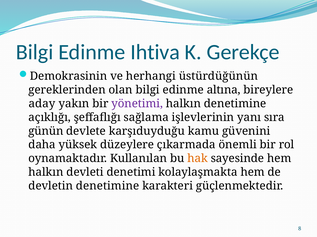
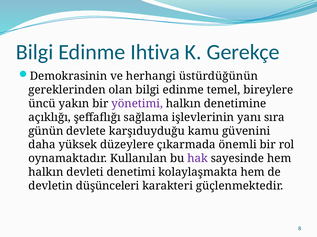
altına: altına -> temel (224, 90)
aday: aday -> üncü (42, 104)
hak colour: orange -> purple (198, 159)
devletin denetimine: denetimine -> düşünceleri (108, 186)
